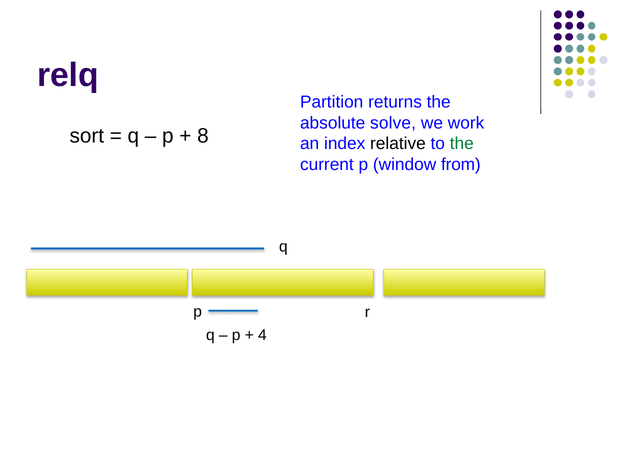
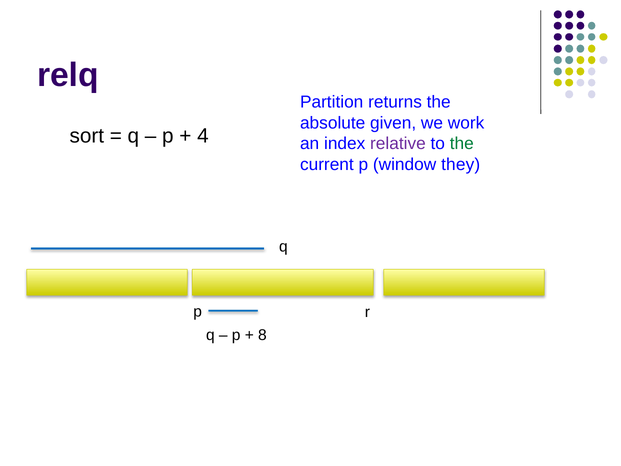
solve: solve -> given (393, 123)
8: 8 -> 4 (203, 136)
relative colour: black -> purple (398, 144)
from: from -> they (461, 164)
4: 4 -> 8 (262, 335)
